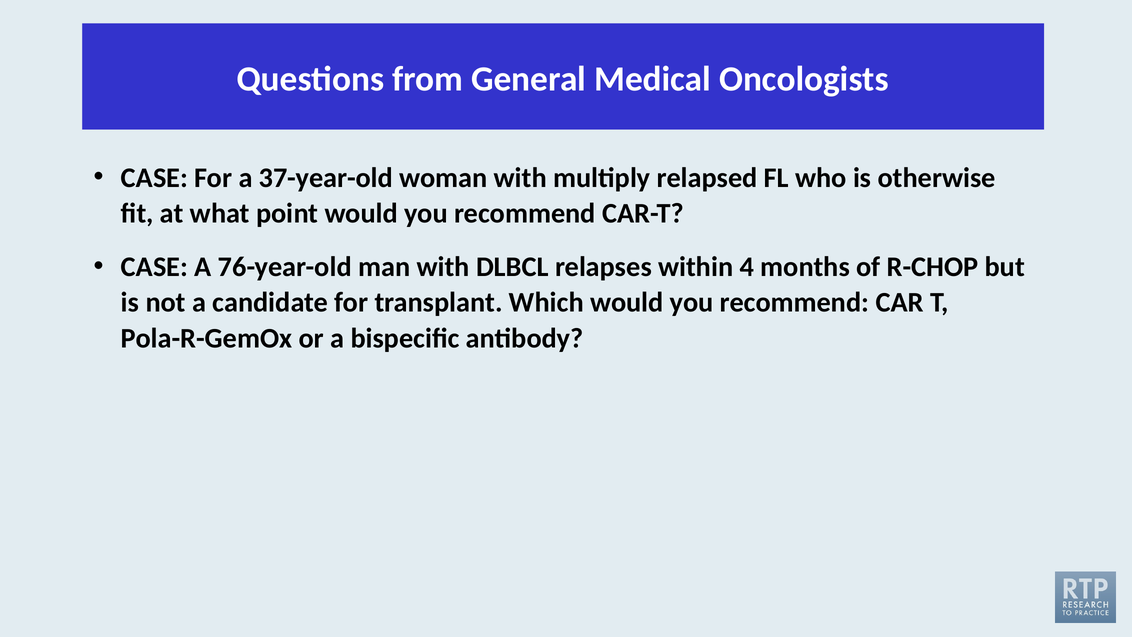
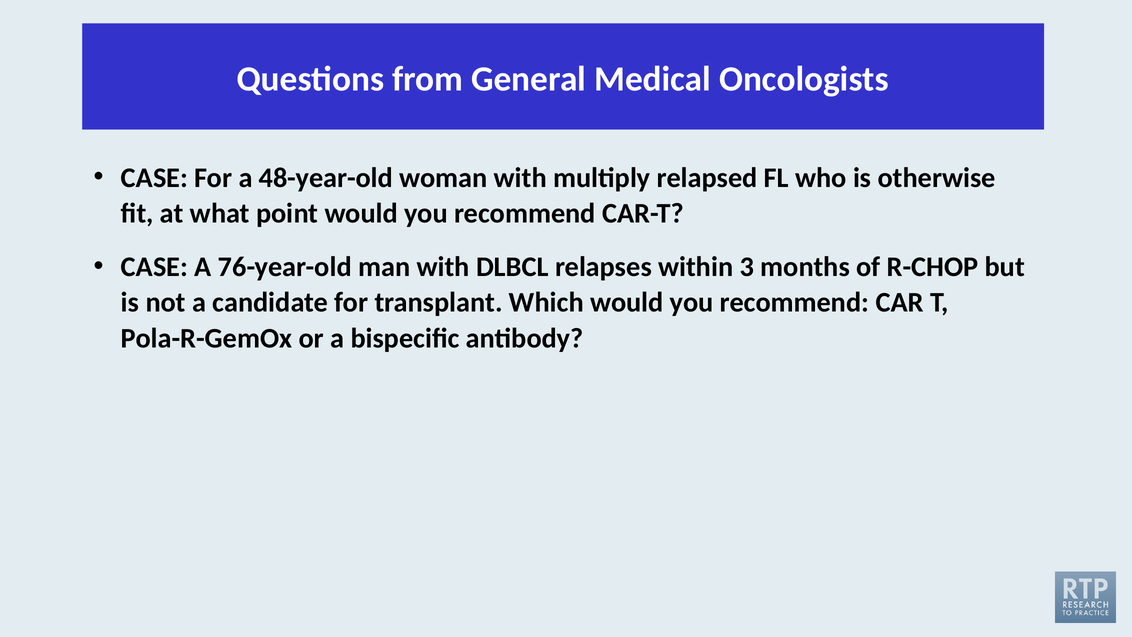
37-year-old: 37-year-old -> 48-year-old (326, 178)
4: 4 -> 3 (747, 267)
